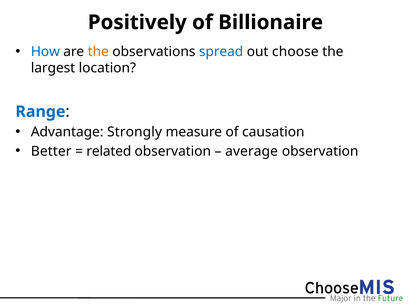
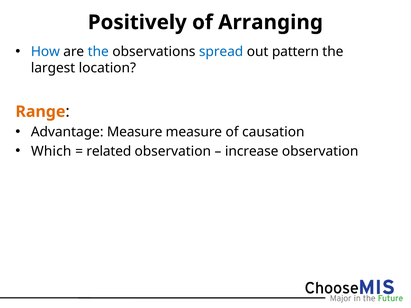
Billionaire: Billionaire -> Arranging (271, 22)
the colour: orange -> blue (98, 52)
choose: choose -> pattern (295, 52)
Range colour: blue -> orange (40, 112)
Advantage Strongly: Strongly -> Measure (135, 132)
Better: Better -> Which (51, 151)
average: average -> increase (252, 151)
